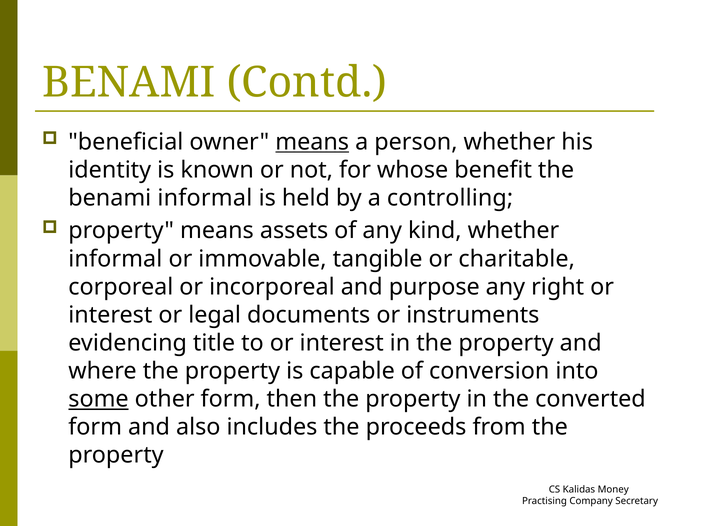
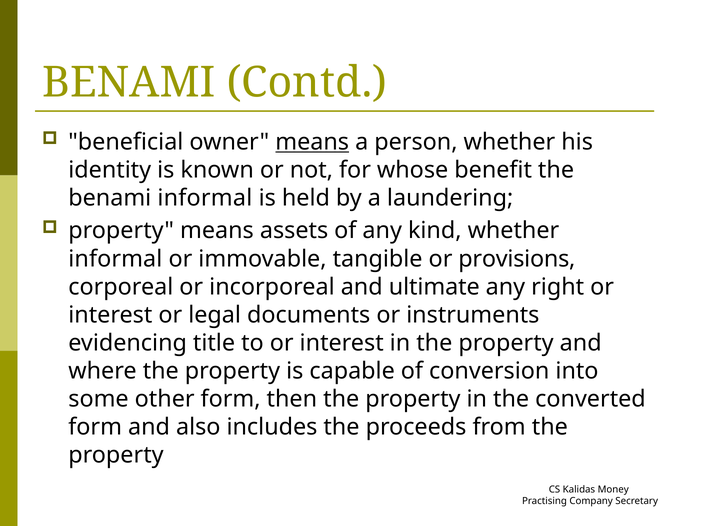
controlling: controlling -> laundering (450, 198)
charitable: charitable -> provisions (517, 259)
purpose: purpose -> ultimate (434, 287)
some underline: present -> none (99, 399)
